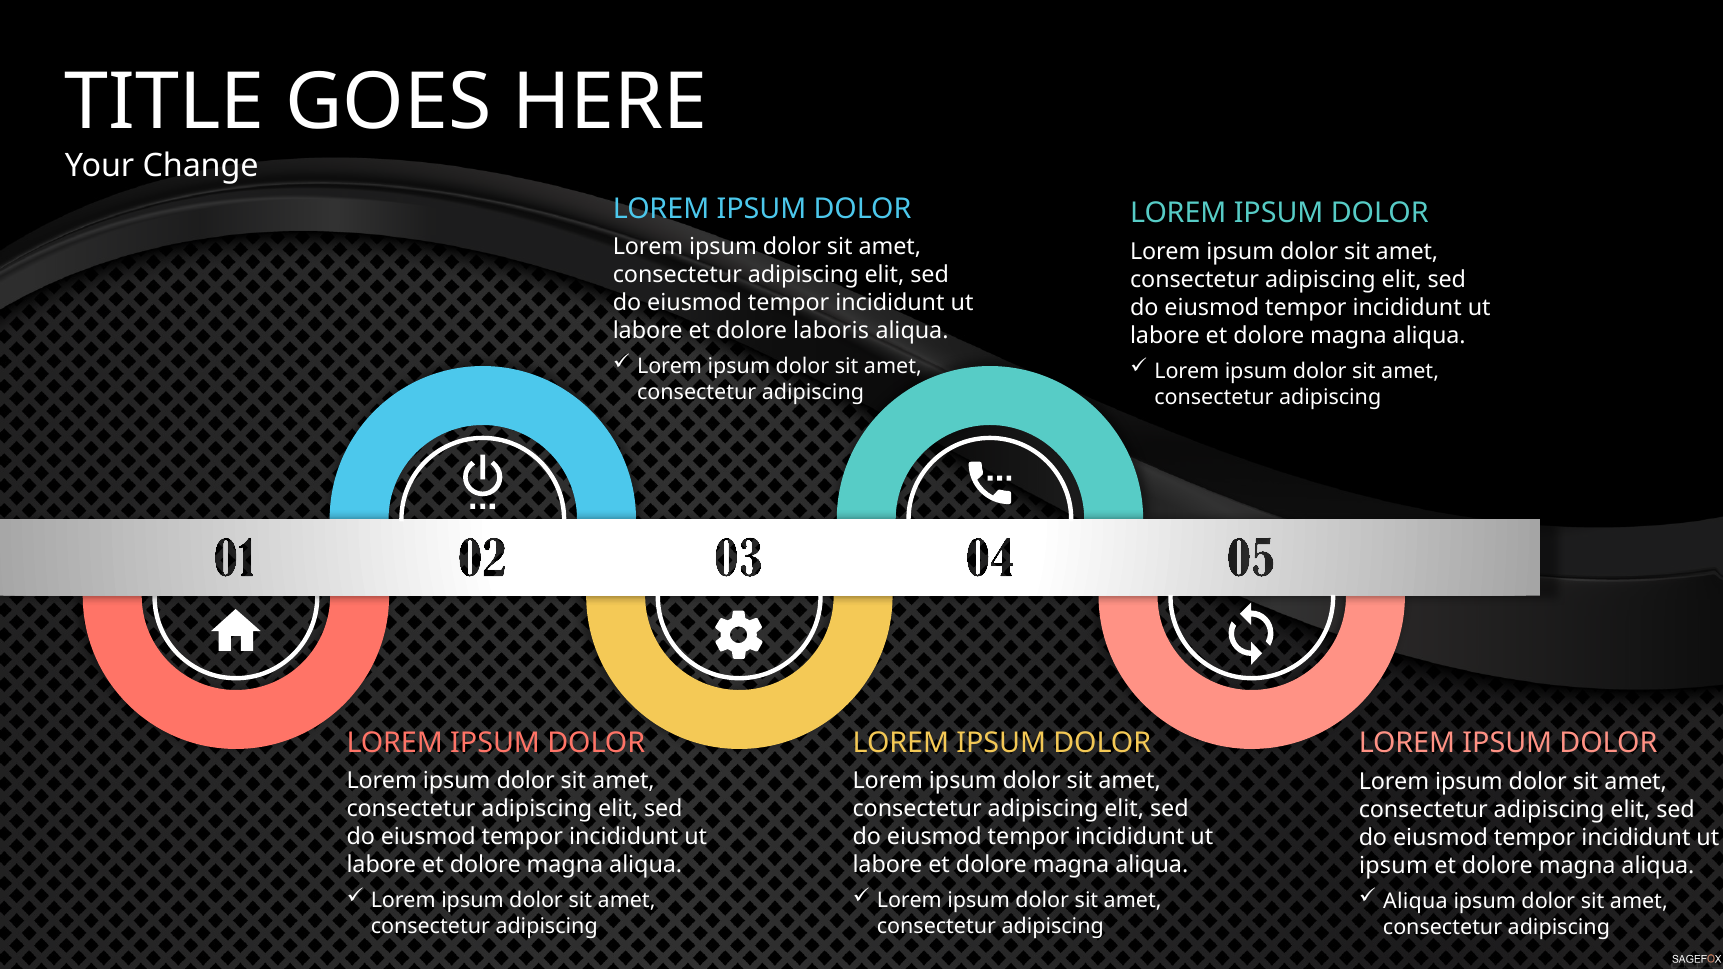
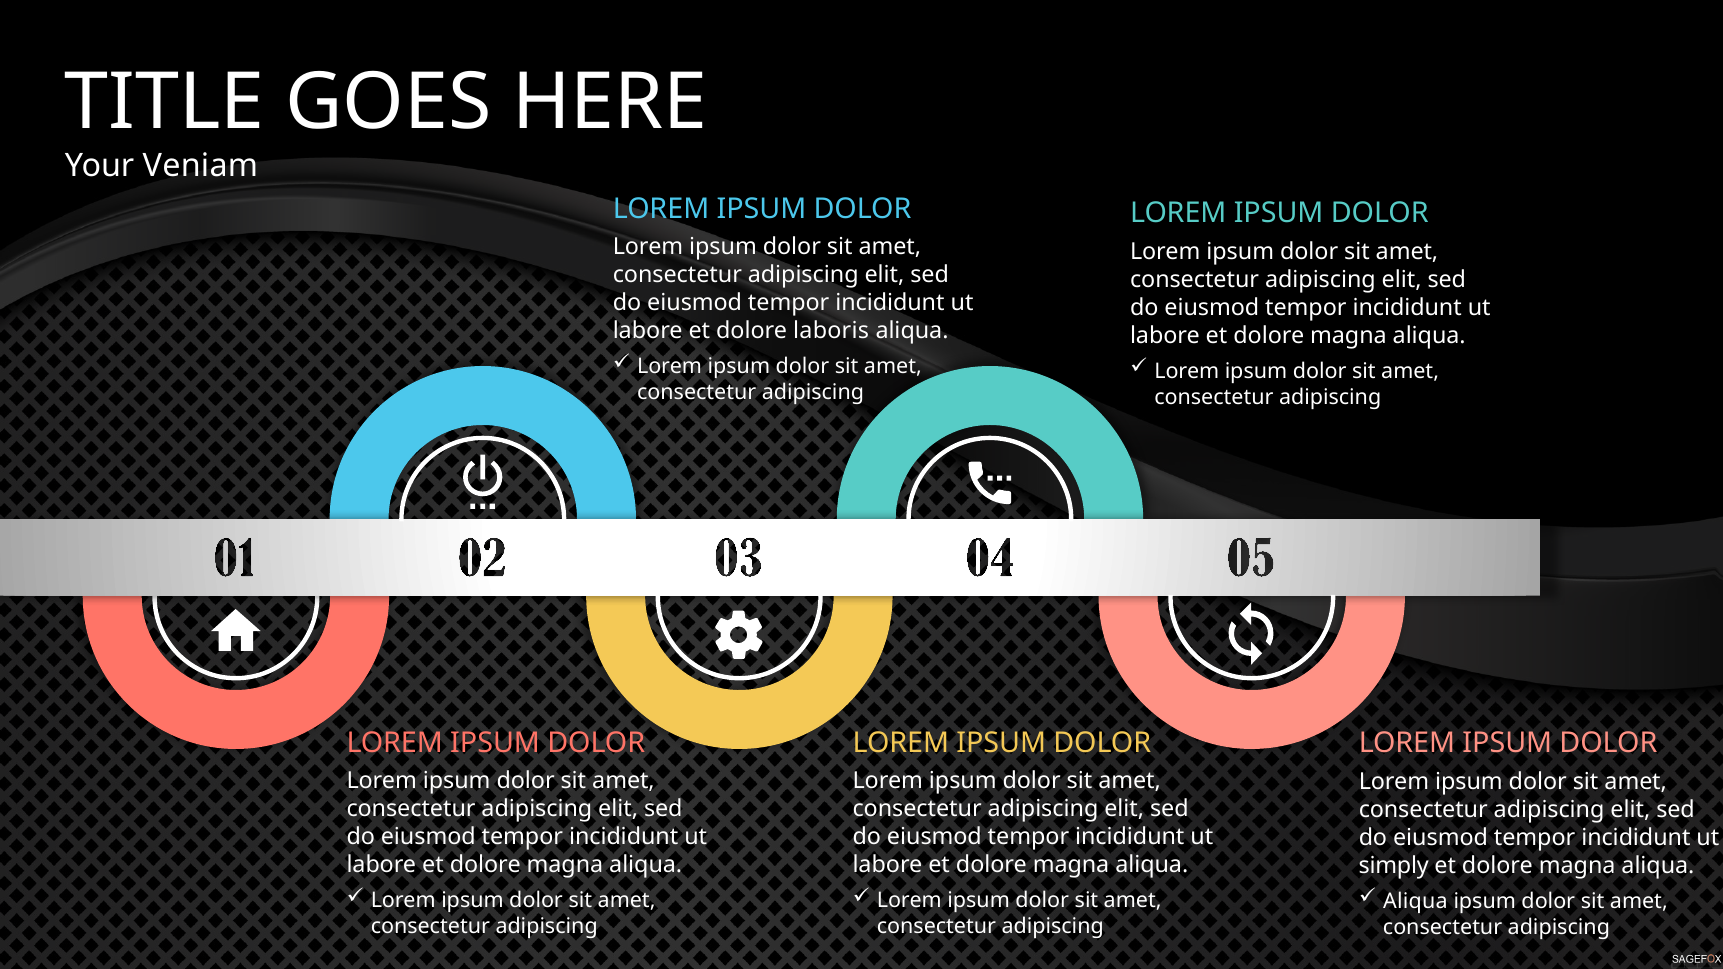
Change: Change -> Veniam (200, 166)
ipsum: ipsum -> simply (1394, 866)
